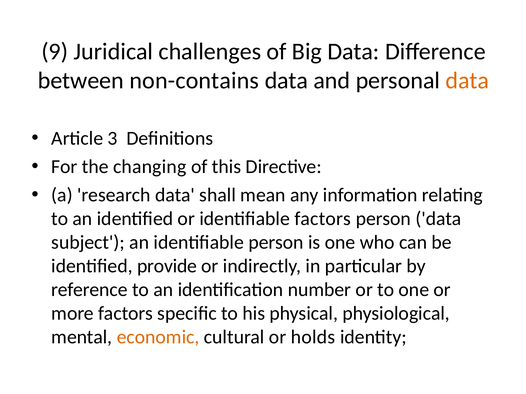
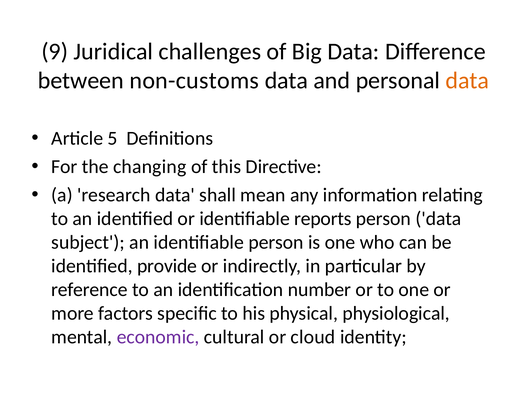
non-contains: non-contains -> non-customs (194, 81)
3: 3 -> 5 (113, 139)
identifiable factors: factors -> reports (323, 219)
economic colour: orange -> purple (158, 337)
holds: holds -> cloud (313, 337)
